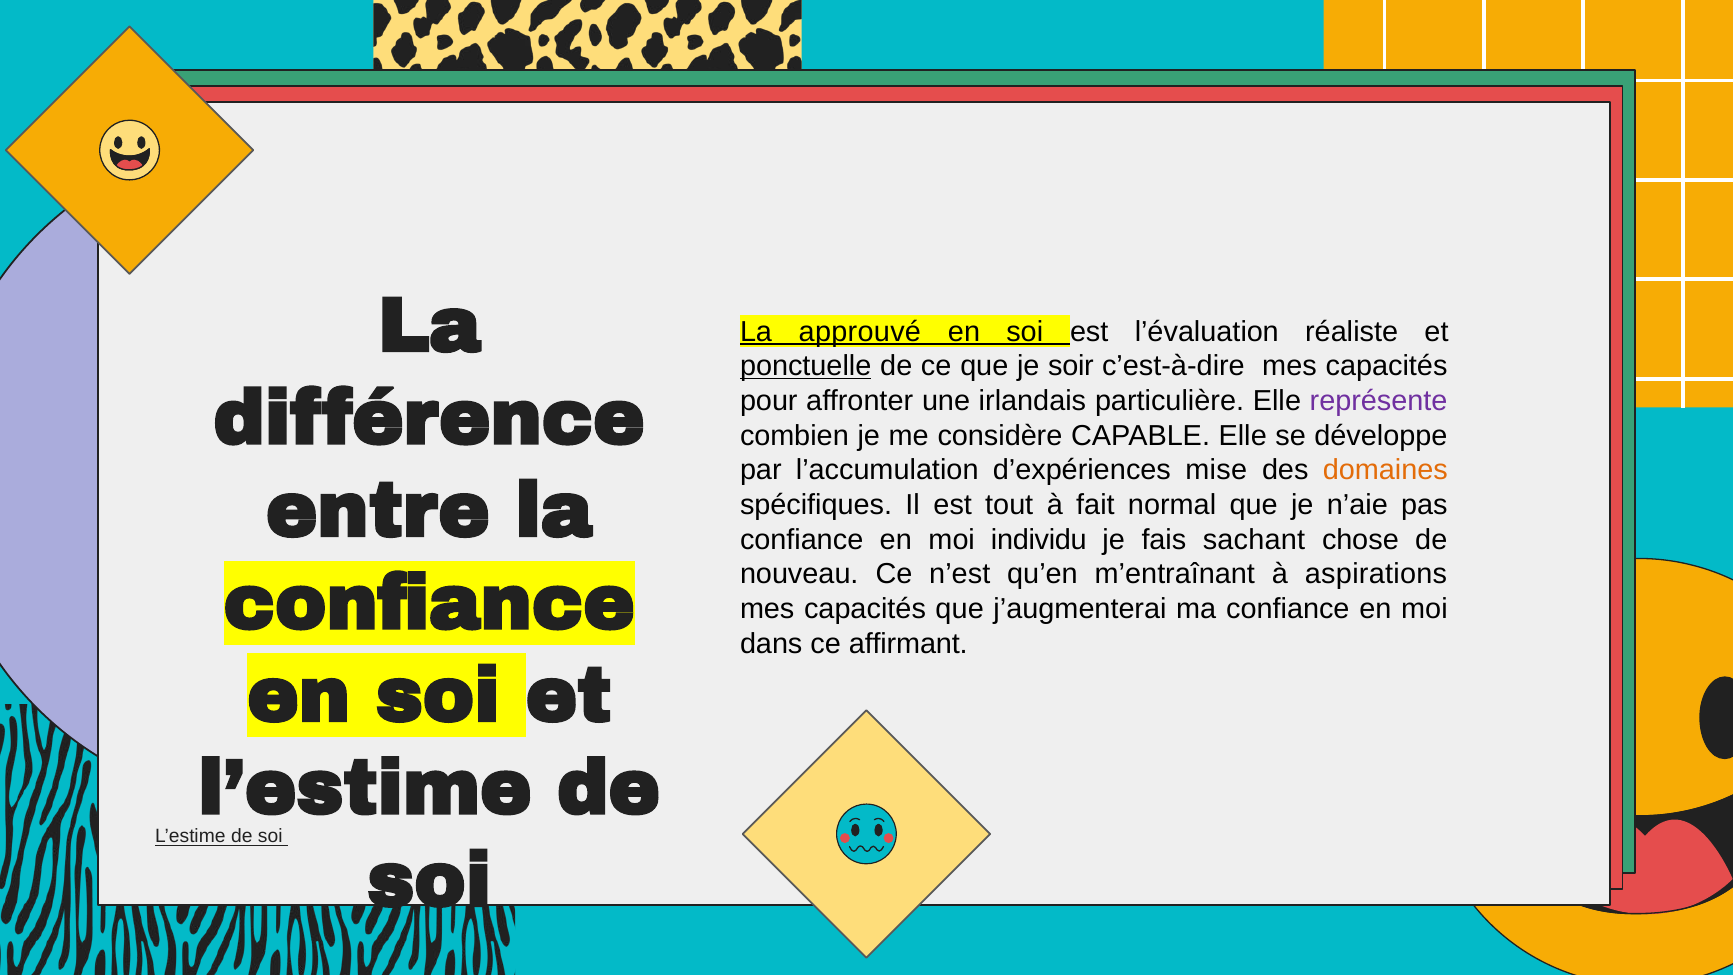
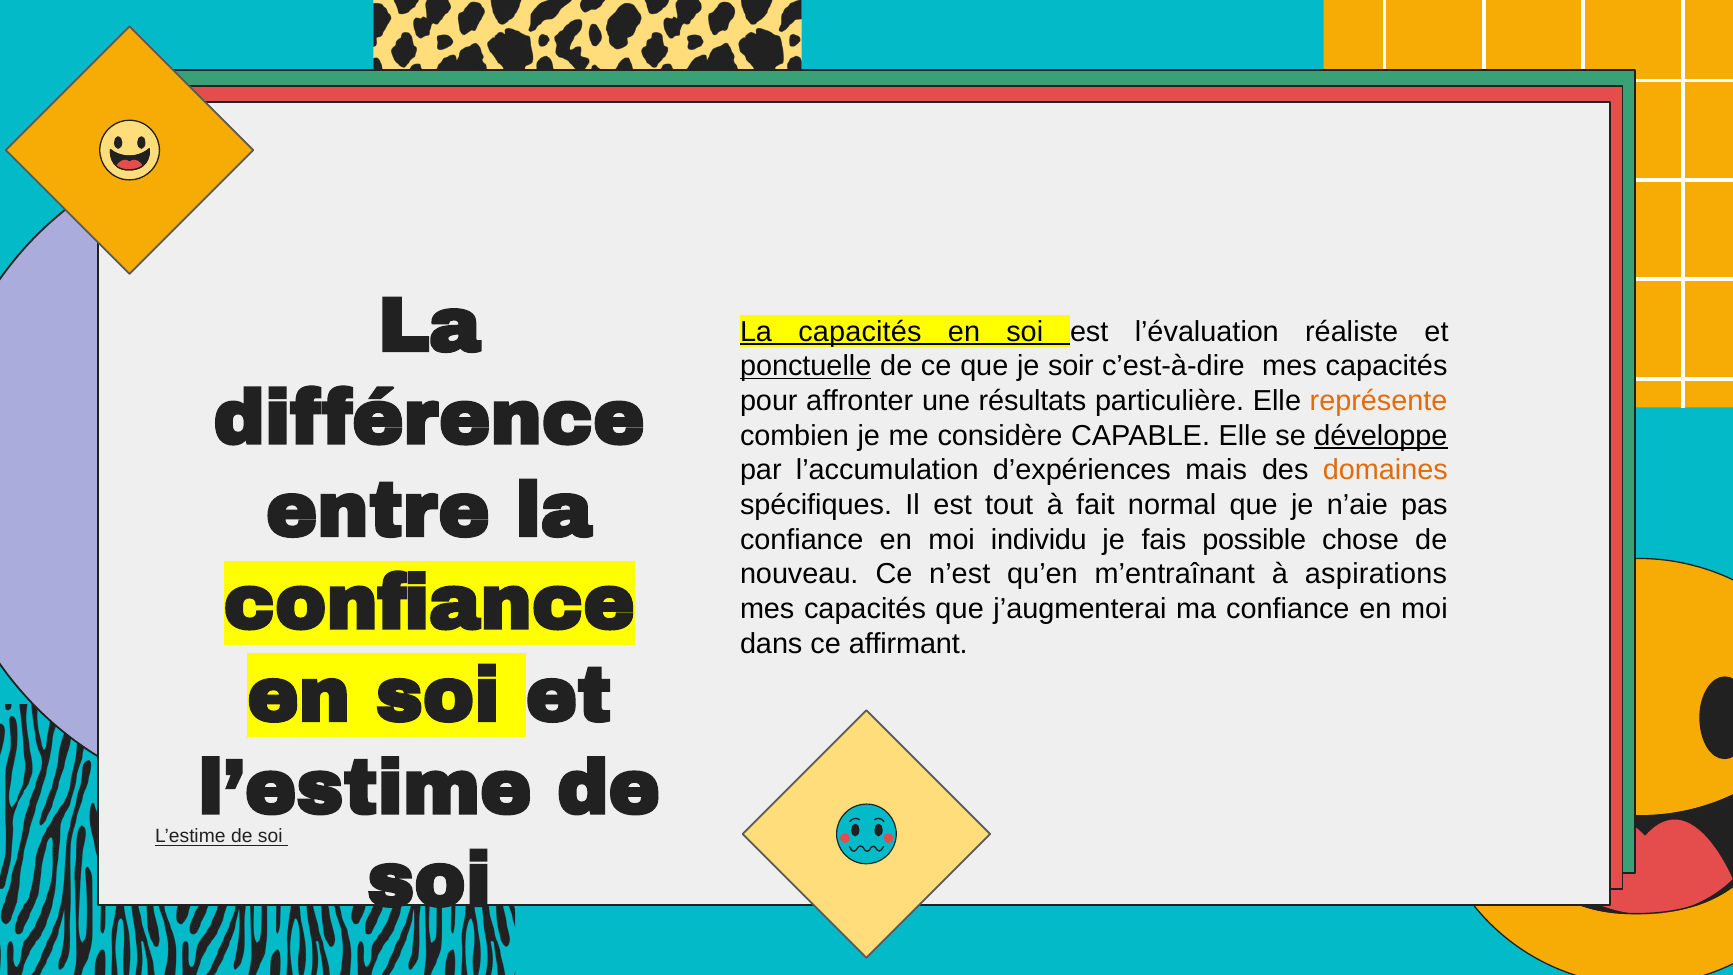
La approuvé: approuvé -> capacités (860, 331)
irlandais: irlandais -> résultats (1033, 401)
représente colour: purple -> orange (1379, 401)
développe underline: none -> present (1381, 435)
mise: mise -> mais (1216, 470)
sachant: sachant -> possible (1254, 539)
